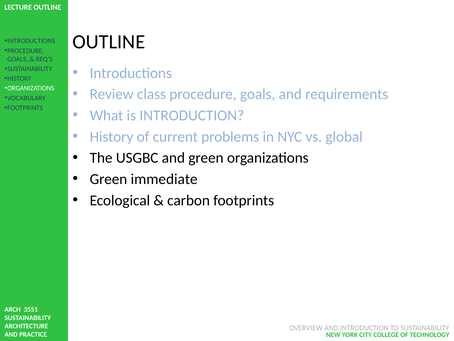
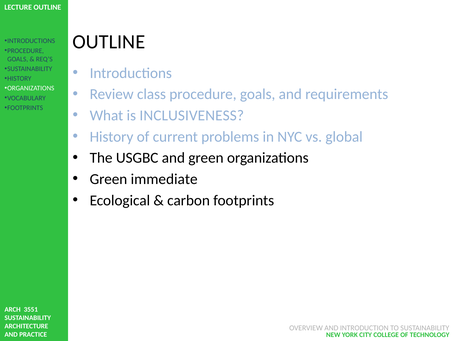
is INTRODUCTION: INTRODUCTION -> INCLUSIVENESS (192, 115)
